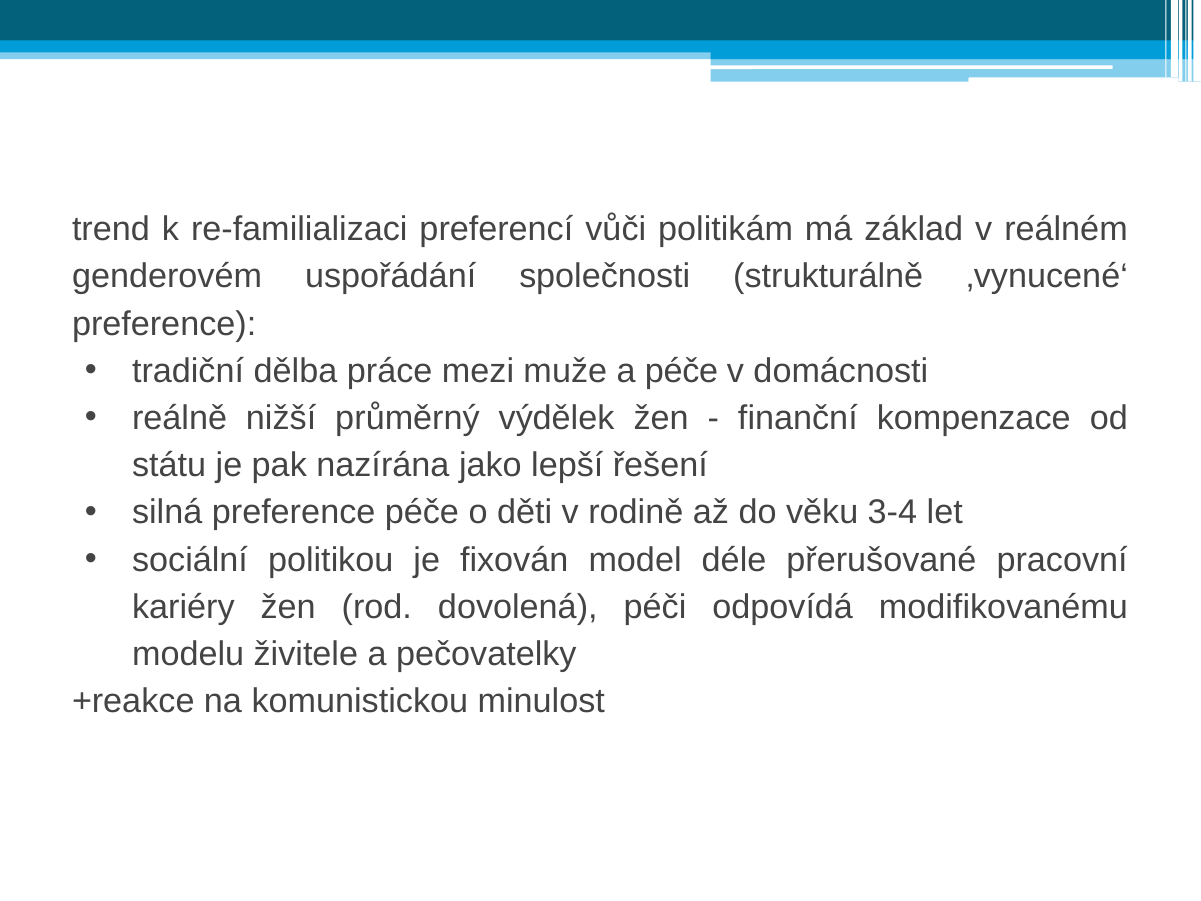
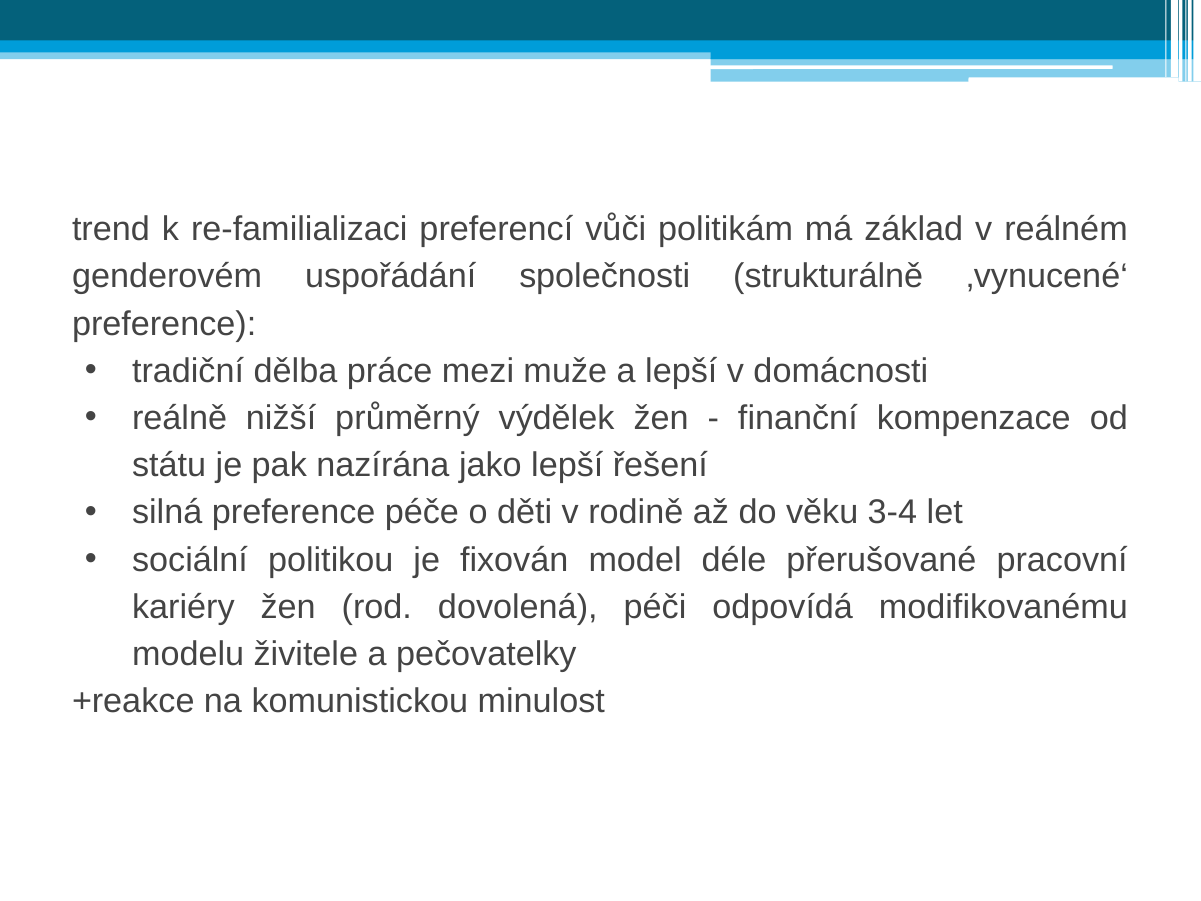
a péče: péče -> lepší (681, 371)
